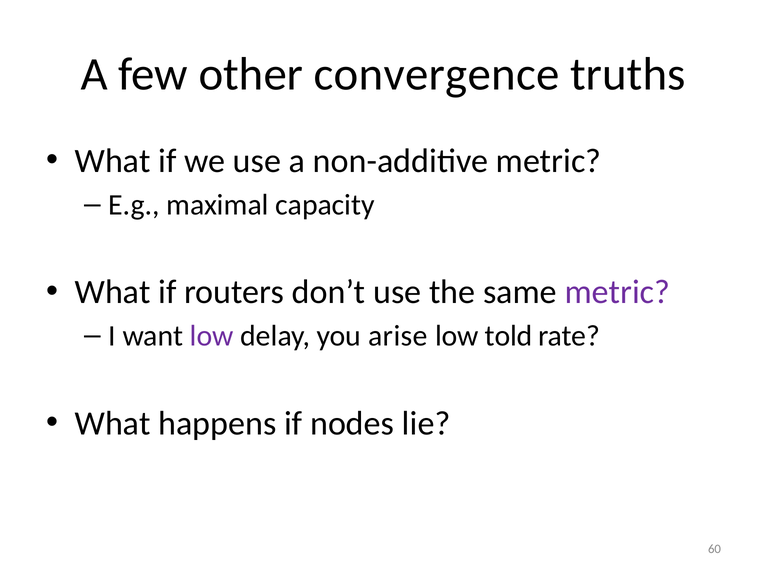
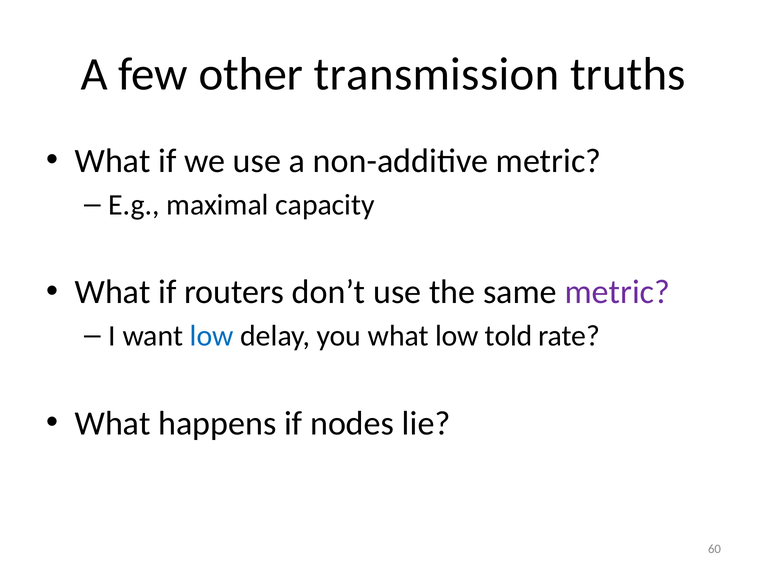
convergence: convergence -> transmission (437, 74)
low colour: purple -> blue (212, 336)
you arise: arise -> what (398, 336)
